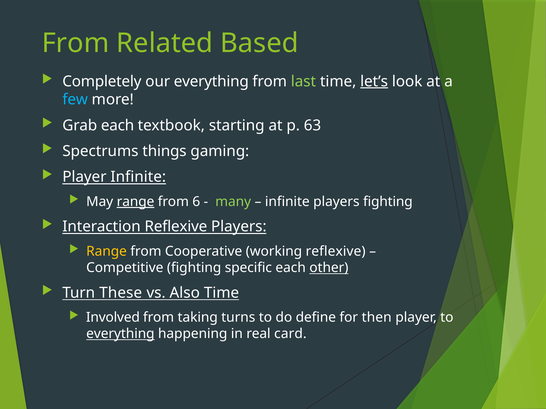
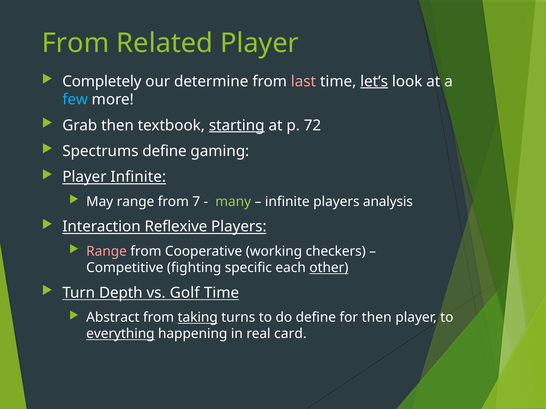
Related Based: Based -> Player (260, 43)
our everything: everything -> determine (211, 82)
last colour: light green -> pink (303, 82)
Grab each: each -> then (118, 126)
starting underline: none -> present (237, 126)
63: 63 -> 72 (312, 126)
Spectrums things: things -> define (165, 151)
range underline: present -> none (136, 202)
6: 6 -> 7 (196, 202)
players fighting: fighting -> analysis (388, 202)
Range colour: yellow -> pink (107, 252)
working reflexive: reflexive -> checkers (336, 252)
These: These -> Depth (121, 293)
Also: Also -> Golf (185, 293)
Involved: Involved -> Abstract (113, 318)
taking underline: none -> present (198, 318)
